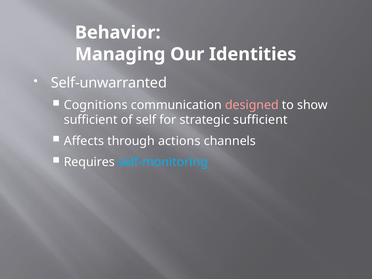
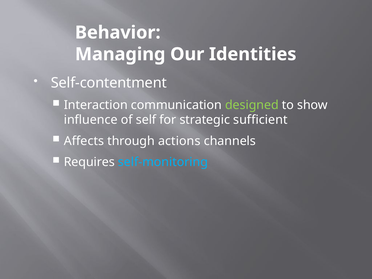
Self-unwarranted: Self-unwarranted -> Self-contentment (109, 83)
Cognitions: Cognitions -> Interaction (96, 105)
designed colour: pink -> light green (252, 105)
sufficient: sufficient -> influence (91, 120)
